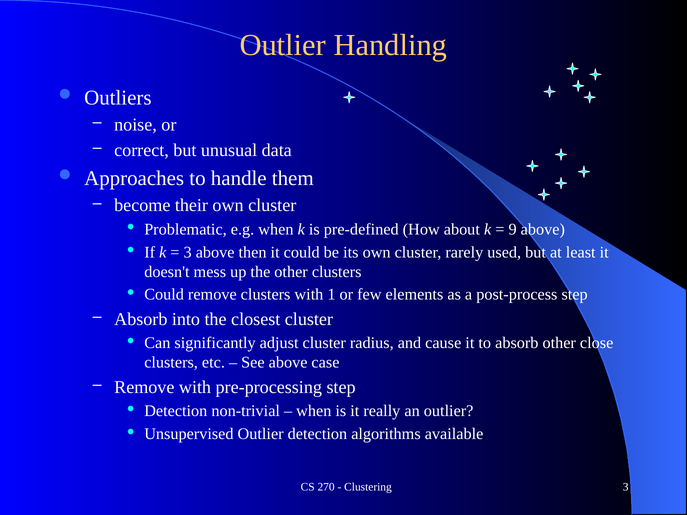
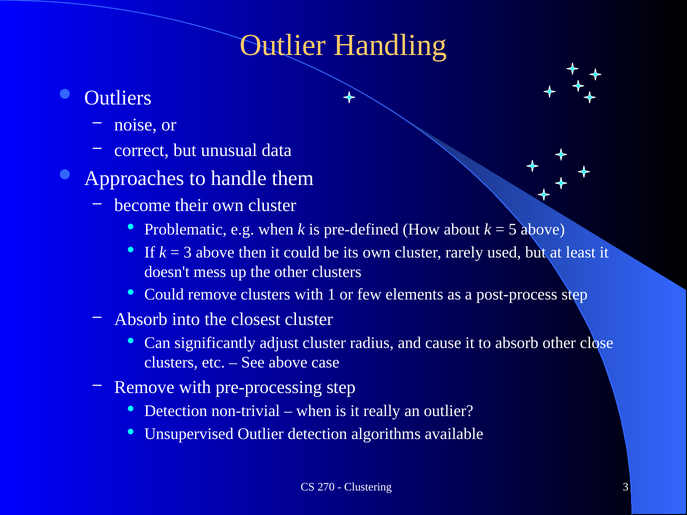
9: 9 -> 5 (513, 229)
